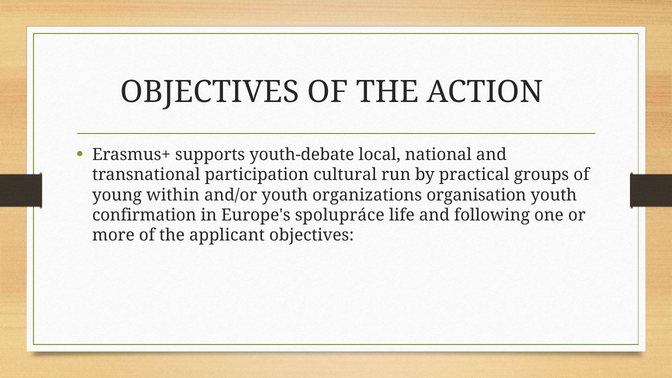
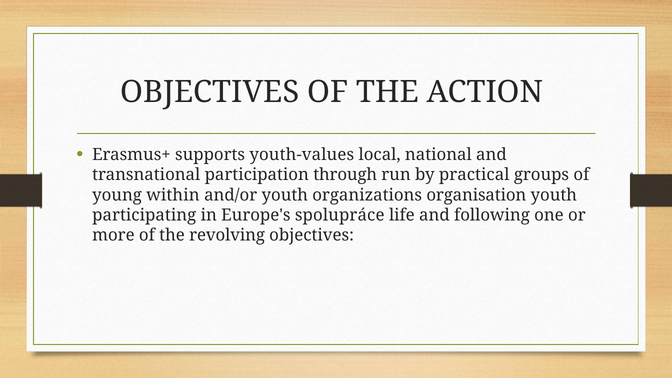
youth-debate: youth-debate -> youth-values (302, 155)
cultural: cultural -> through (345, 175)
confirmation: confirmation -> participating (144, 215)
applicant: applicant -> revolving (227, 235)
